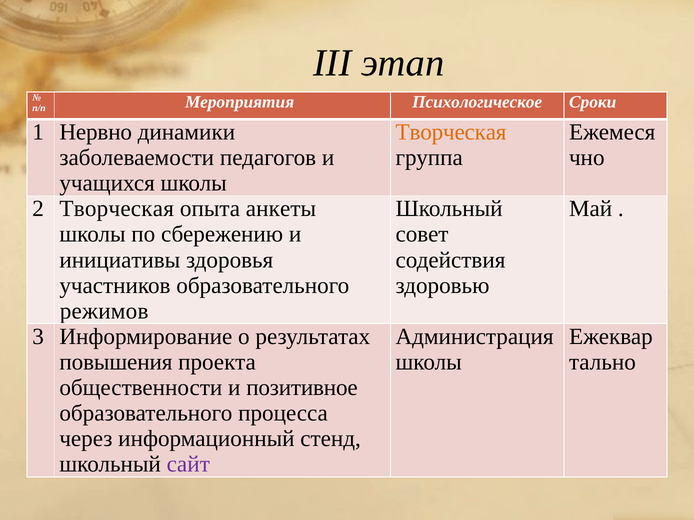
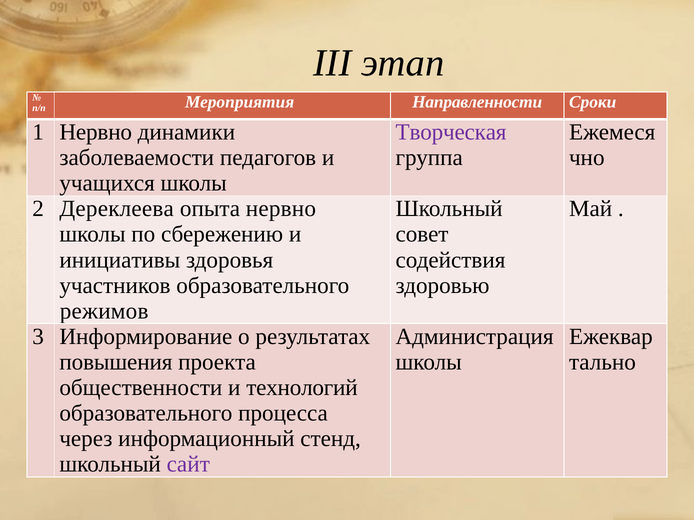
Психологическое: Психологическое -> Направленности (477, 102)
Творческая colour: orange -> purple (451, 132)
2 Творческая: Творческая -> Дереклеева (117, 209)
опыта анкеты: анкеты -> нервно (281, 209)
позитивное: позитивное -> технологий (302, 388)
